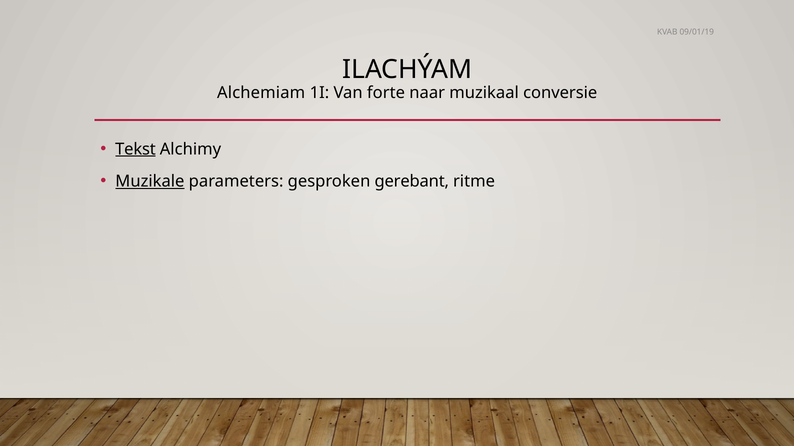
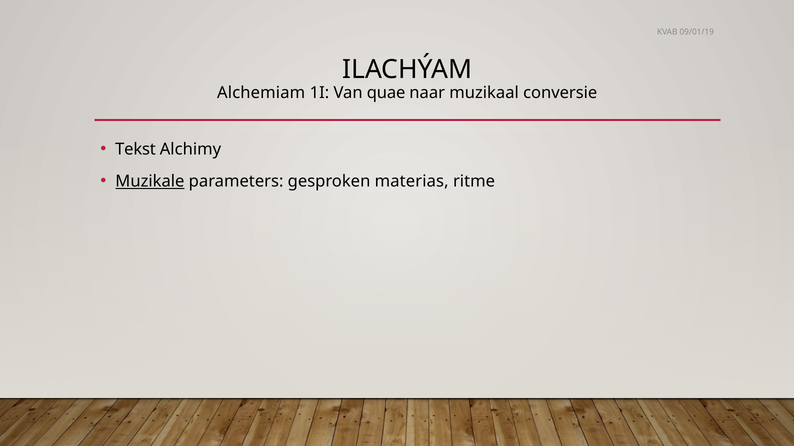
forte: forte -> quae (386, 93)
Tekst underline: present -> none (136, 149)
gerebant: gerebant -> materias (412, 181)
